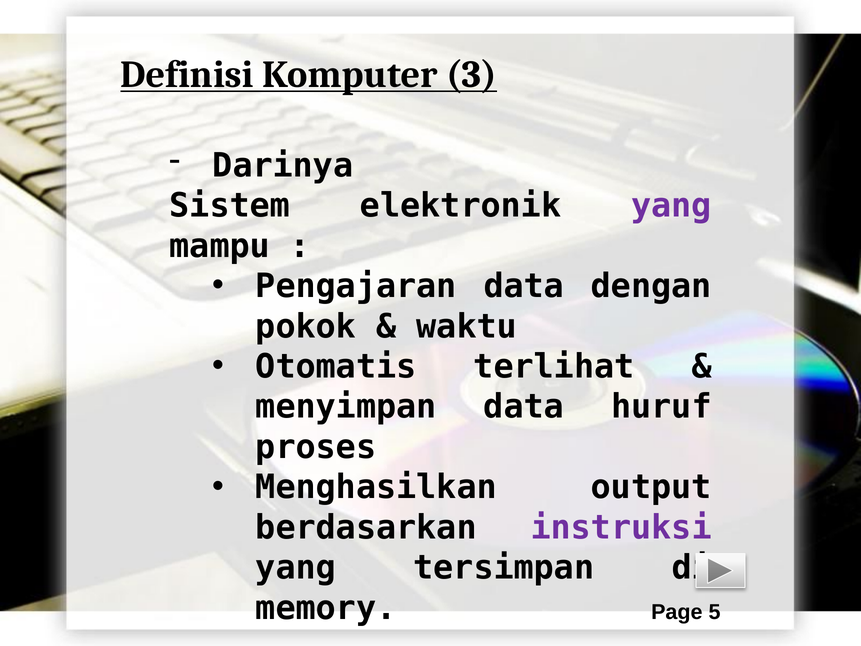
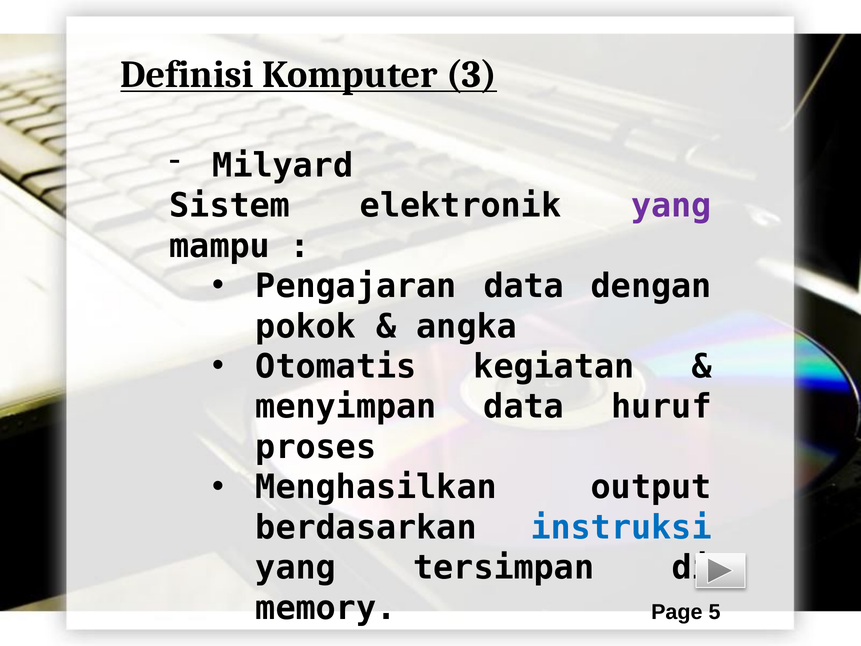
Darinya: Darinya -> Milyard (283, 166)
waktu: waktu -> angka (467, 326)
terlihat: terlihat -> kegiatan (554, 367)
instruksi colour: purple -> blue (621, 527)
